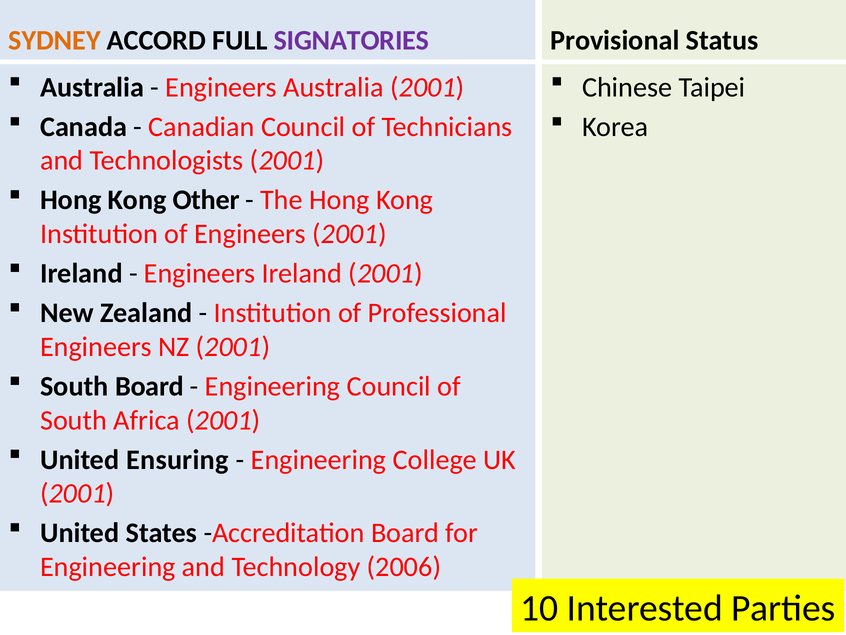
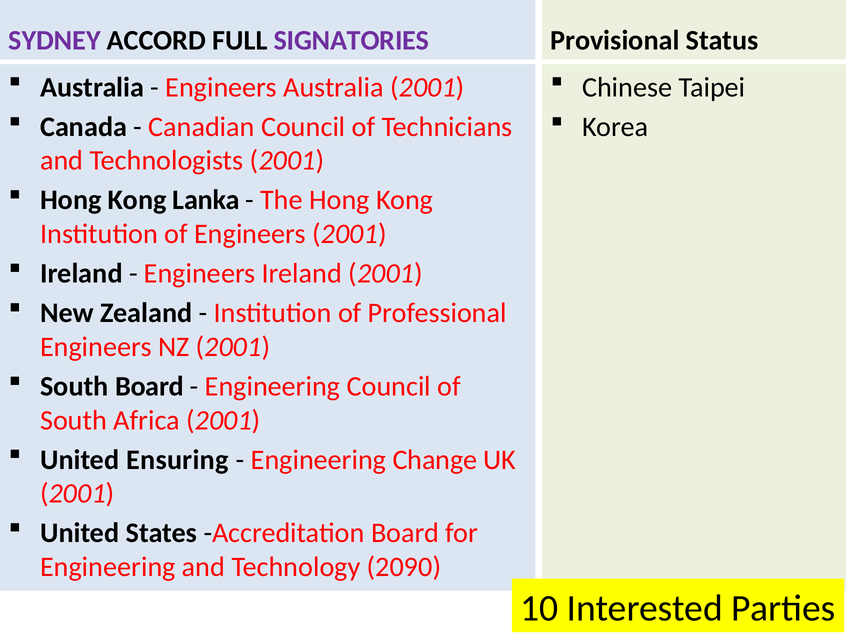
SYDNEY colour: orange -> purple (55, 40)
Other: Other -> Lanka (206, 200)
College: College -> Change (435, 459)
2006: 2006 -> 2090 (404, 567)
